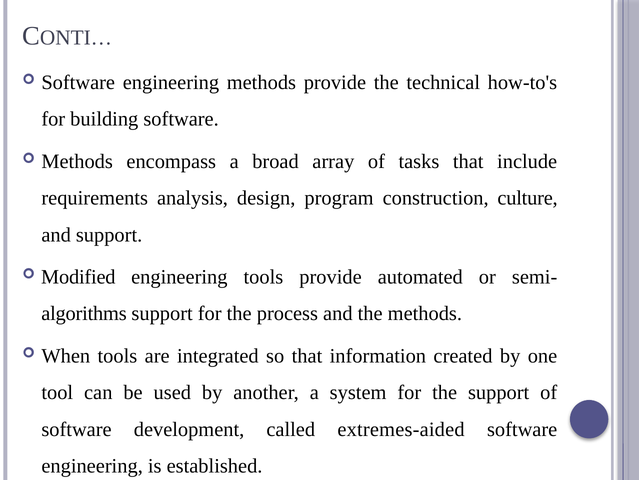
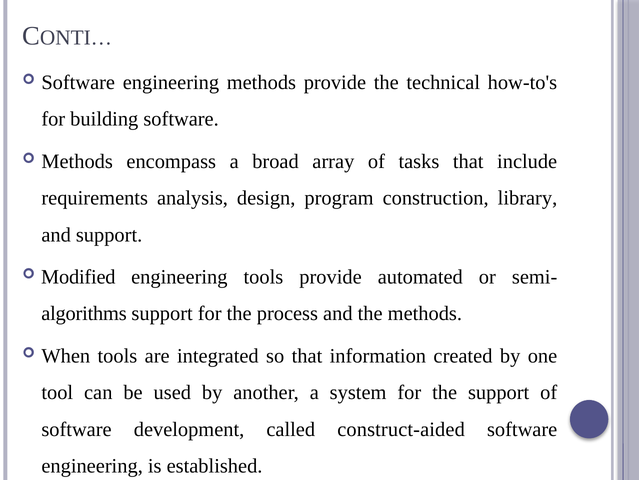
culture: culture -> library (527, 198)
extremes-aided: extremes-aided -> construct-aided (401, 429)
